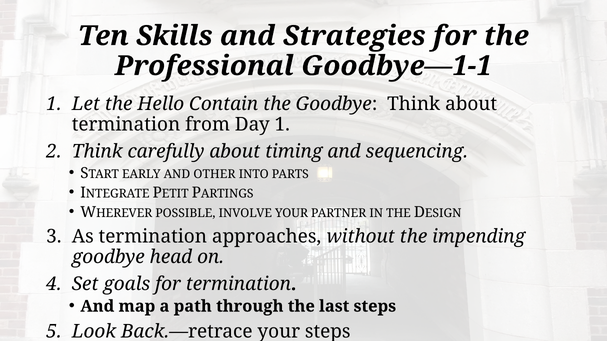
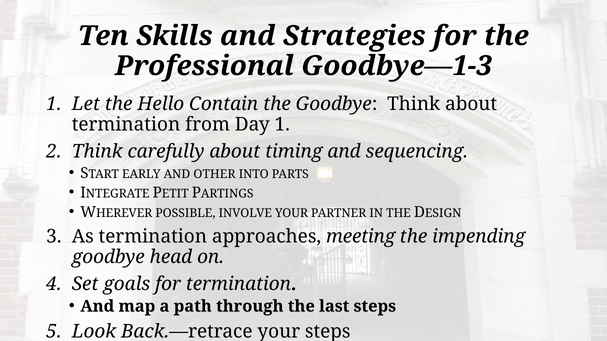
Goodbye—1-1: Goodbye—1-1 -> Goodbye—1-3 (396, 66)
without: without -> meeting (361, 237)
